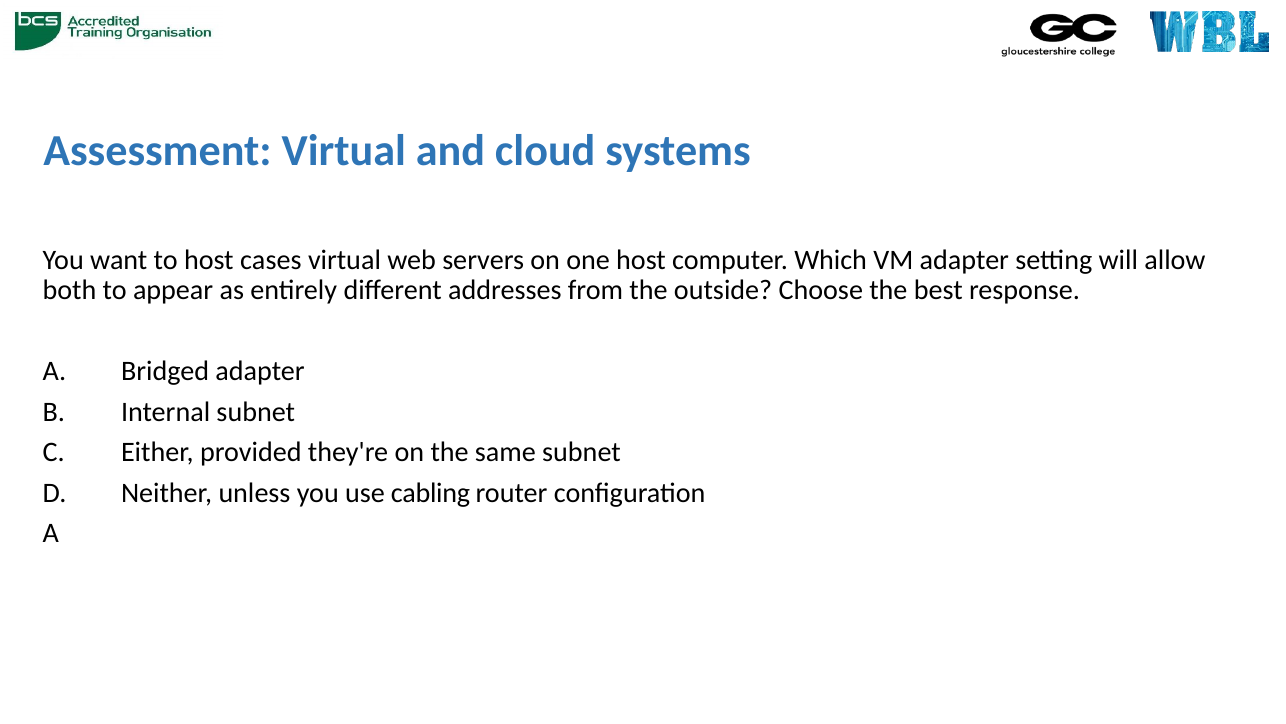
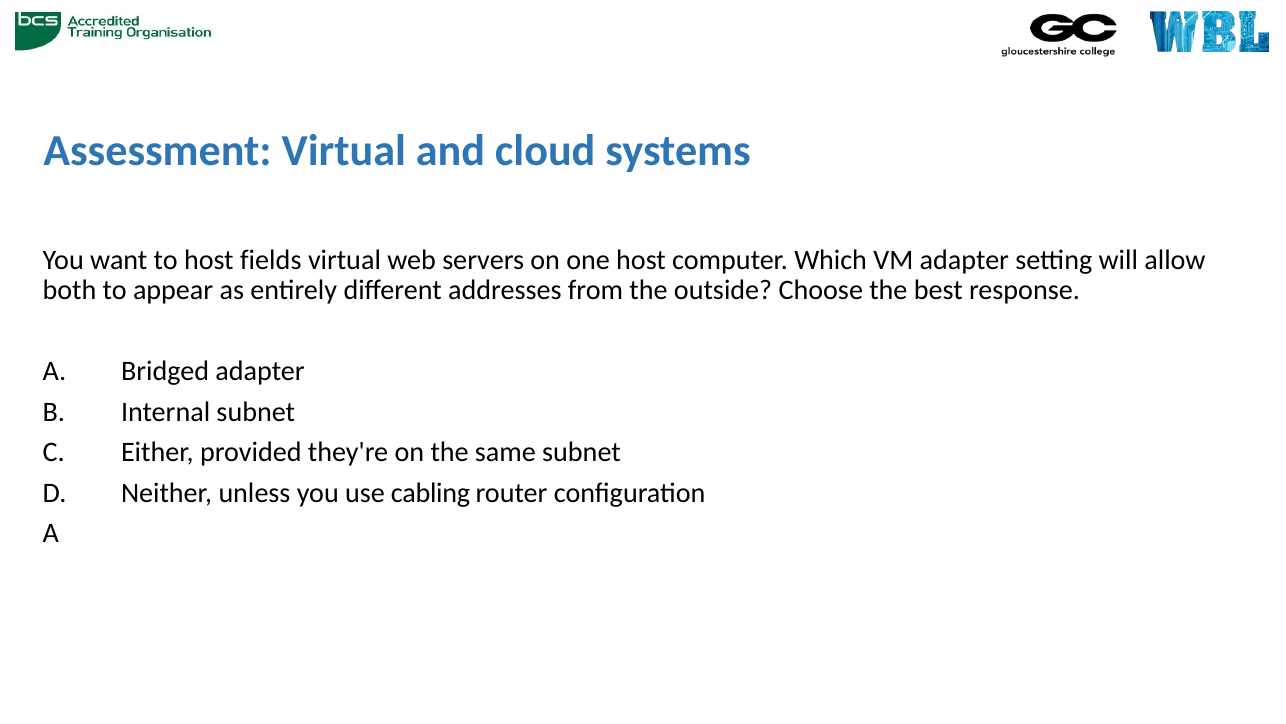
cases: cases -> fields (271, 260)
